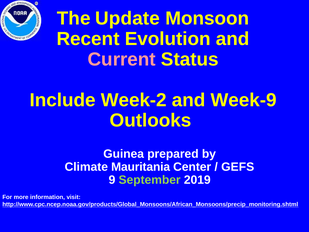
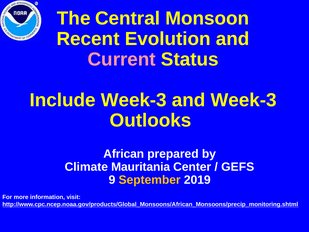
Update: Update -> Central (128, 18)
Include Week-2: Week-2 -> Week-3 (134, 100)
and Week-9: Week-9 -> Week-3 (244, 100)
Guinea: Guinea -> African (124, 154)
September colour: light green -> yellow (150, 180)
